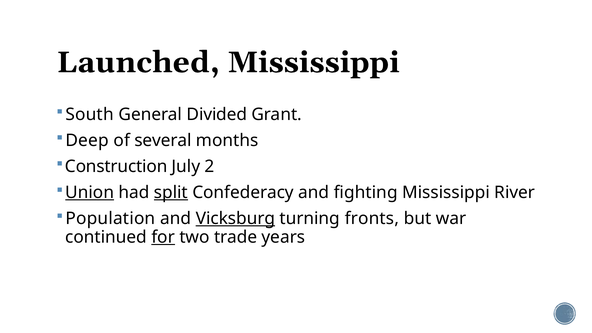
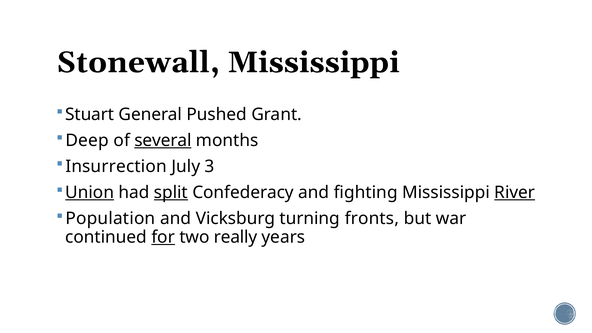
Launched: Launched -> Stonewall (138, 62)
South: South -> Stuart (90, 114)
Divided: Divided -> Pushed (217, 114)
several underline: none -> present (163, 140)
Construction: Construction -> Insurrection (116, 166)
2: 2 -> 3 (210, 166)
River underline: none -> present (515, 192)
Vicksburg underline: present -> none (235, 218)
trade: trade -> really (236, 237)
